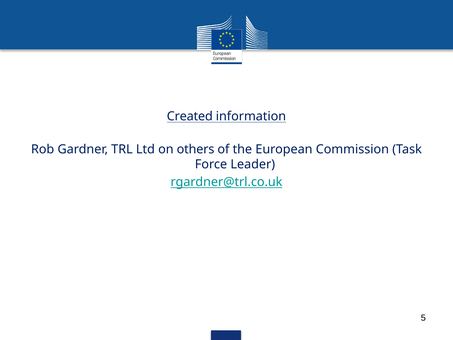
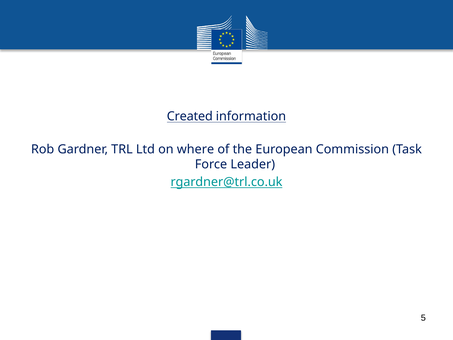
others: others -> where (195, 149)
